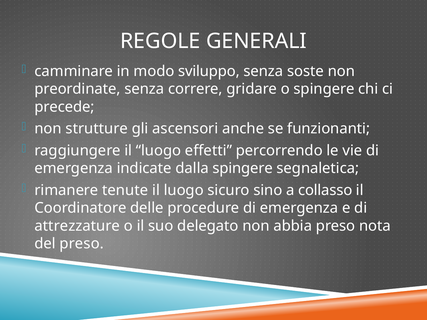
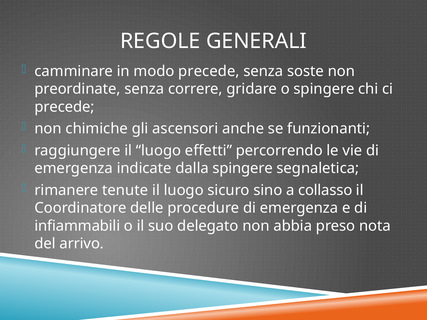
modo sviluppo: sviluppo -> precede (209, 71)
strutture: strutture -> chimiche (97, 129)
attrezzature: attrezzature -> infiammabili (77, 226)
del preso: preso -> arrivo (82, 244)
